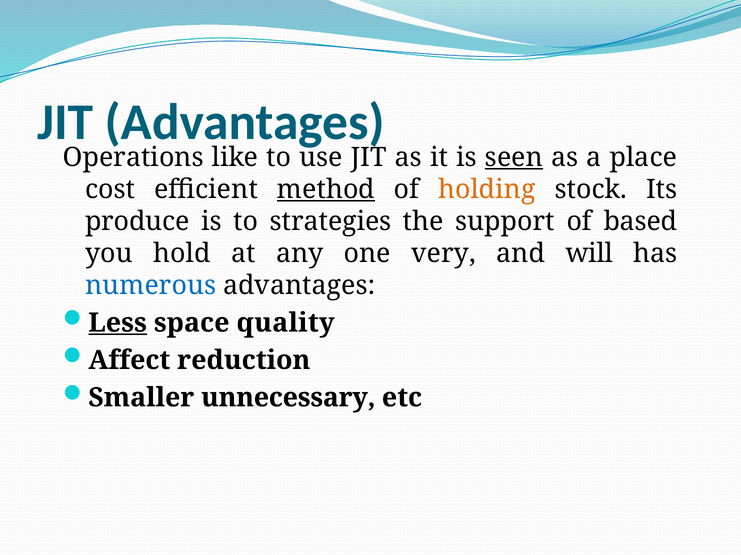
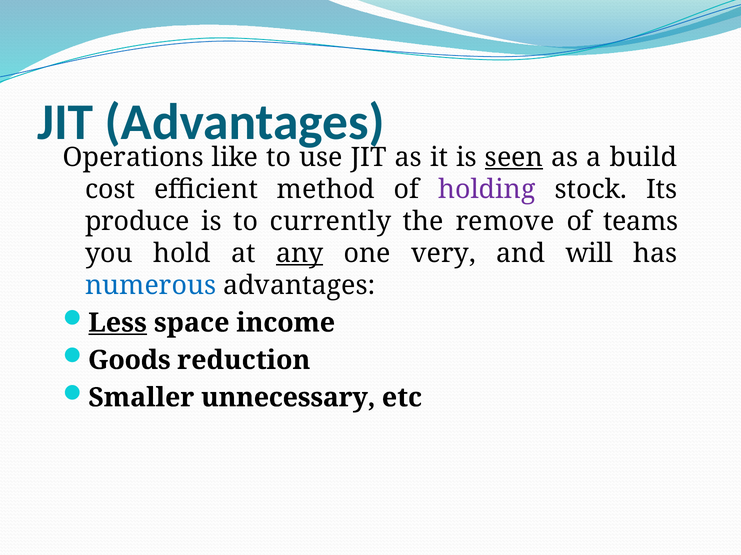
place: place -> build (643, 157)
method underline: present -> none (326, 190)
holding colour: orange -> purple (487, 190)
strategies: strategies -> currently (331, 222)
support: support -> remove (505, 222)
based: based -> teams (641, 222)
any underline: none -> present (300, 254)
quality: quality -> income (286, 323)
Affect: Affect -> Goods (129, 361)
